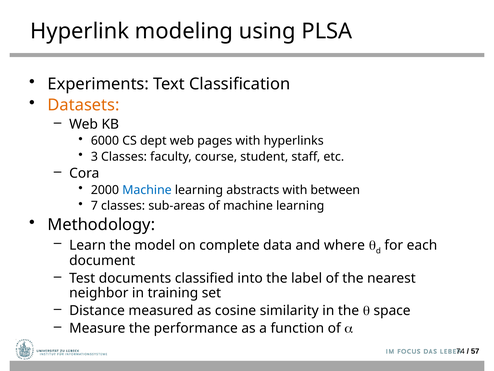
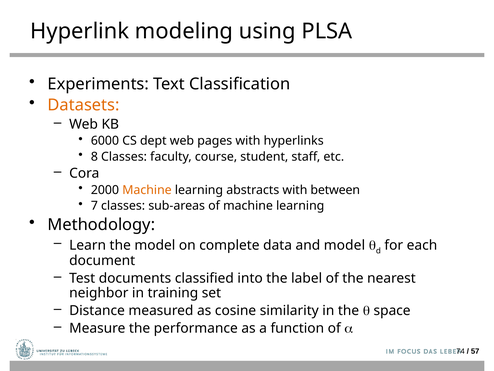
3: 3 -> 8 (94, 156)
Machine colour: blue -> orange (147, 190)
and where: where -> model (344, 245)
